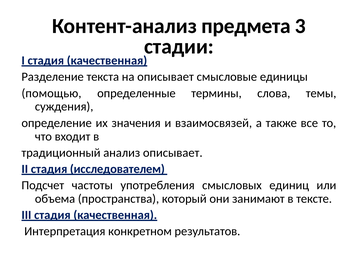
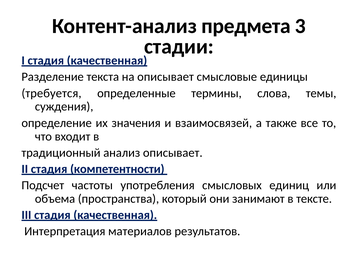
помощью: помощью -> требуется (52, 93)
исследователем: исследователем -> компетентности (117, 169)
конкретном: конкретном -> материалов (140, 231)
